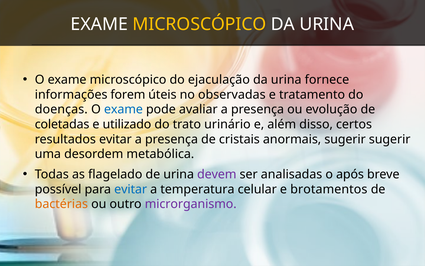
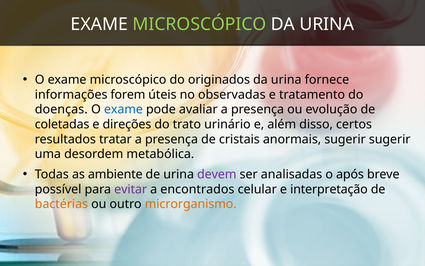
MICROSCÓPICO colour: yellow -> light green (200, 24)
ejaculação: ejaculação -> originados (219, 80)
utilizado: utilizado -> direções (127, 124)
resultados evitar: evitar -> tratar (115, 139)
flagelado: flagelado -> ambiente (115, 174)
evitar colour: blue -> purple (131, 189)
temperatura: temperatura -> encontrados (197, 189)
brotamentos: brotamentos -> interpretação (329, 189)
microrganismo colour: purple -> orange (191, 204)
